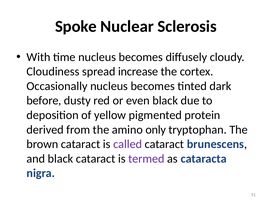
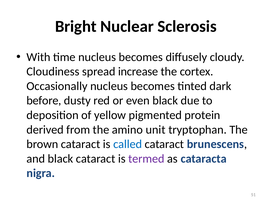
Spoke: Spoke -> Bright (76, 26)
only: only -> unit (156, 130)
called colour: purple -> blue (128, 144)
